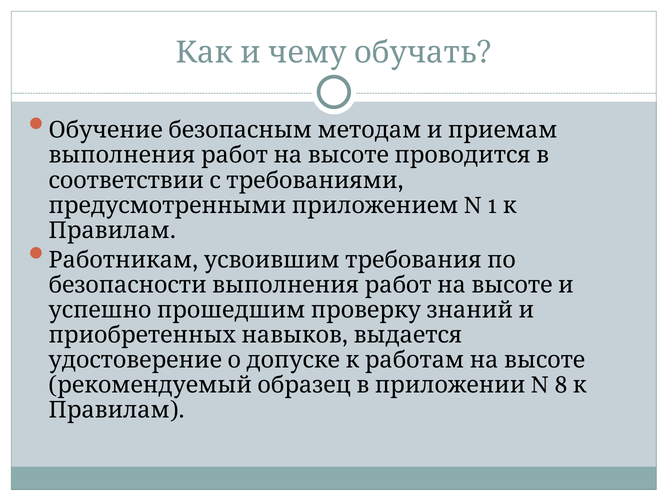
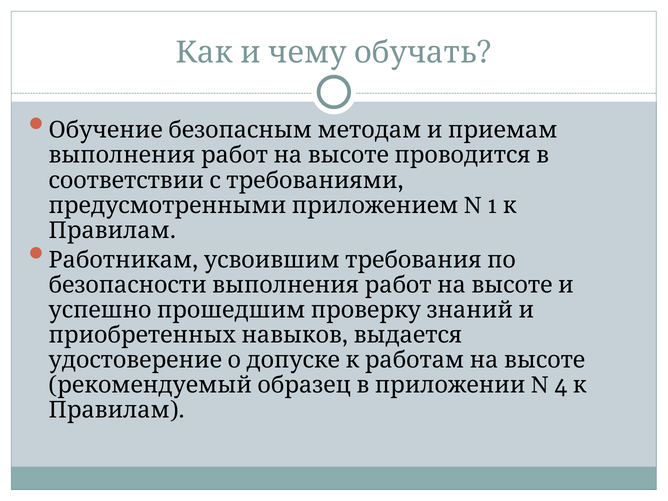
8: 8 -> 4 (561, 385)
